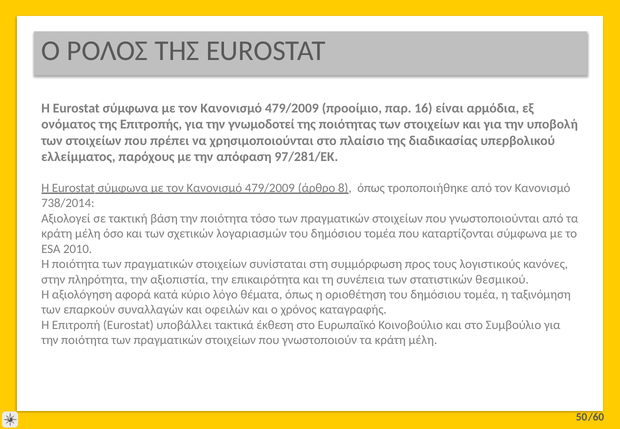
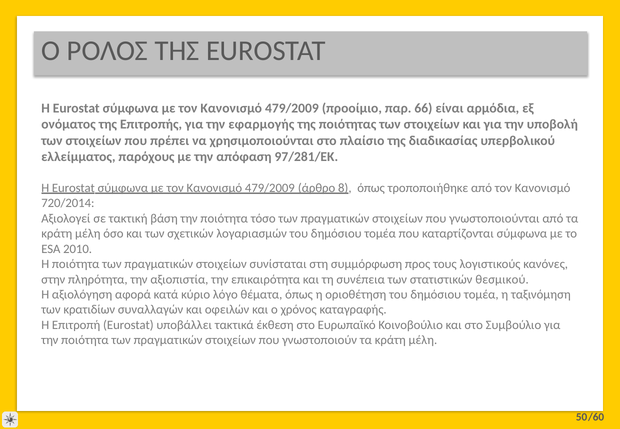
16: 16 -> 66 (423, 108)
γνωμοδοτεί: γνωμοδοτεί -> εφαρμογής (261, 125)
738/2014: 738/2014 -> 720/2014 (68, 203)
επαρκούν: επαρκούν -> κρατιδίων (89, 310)
